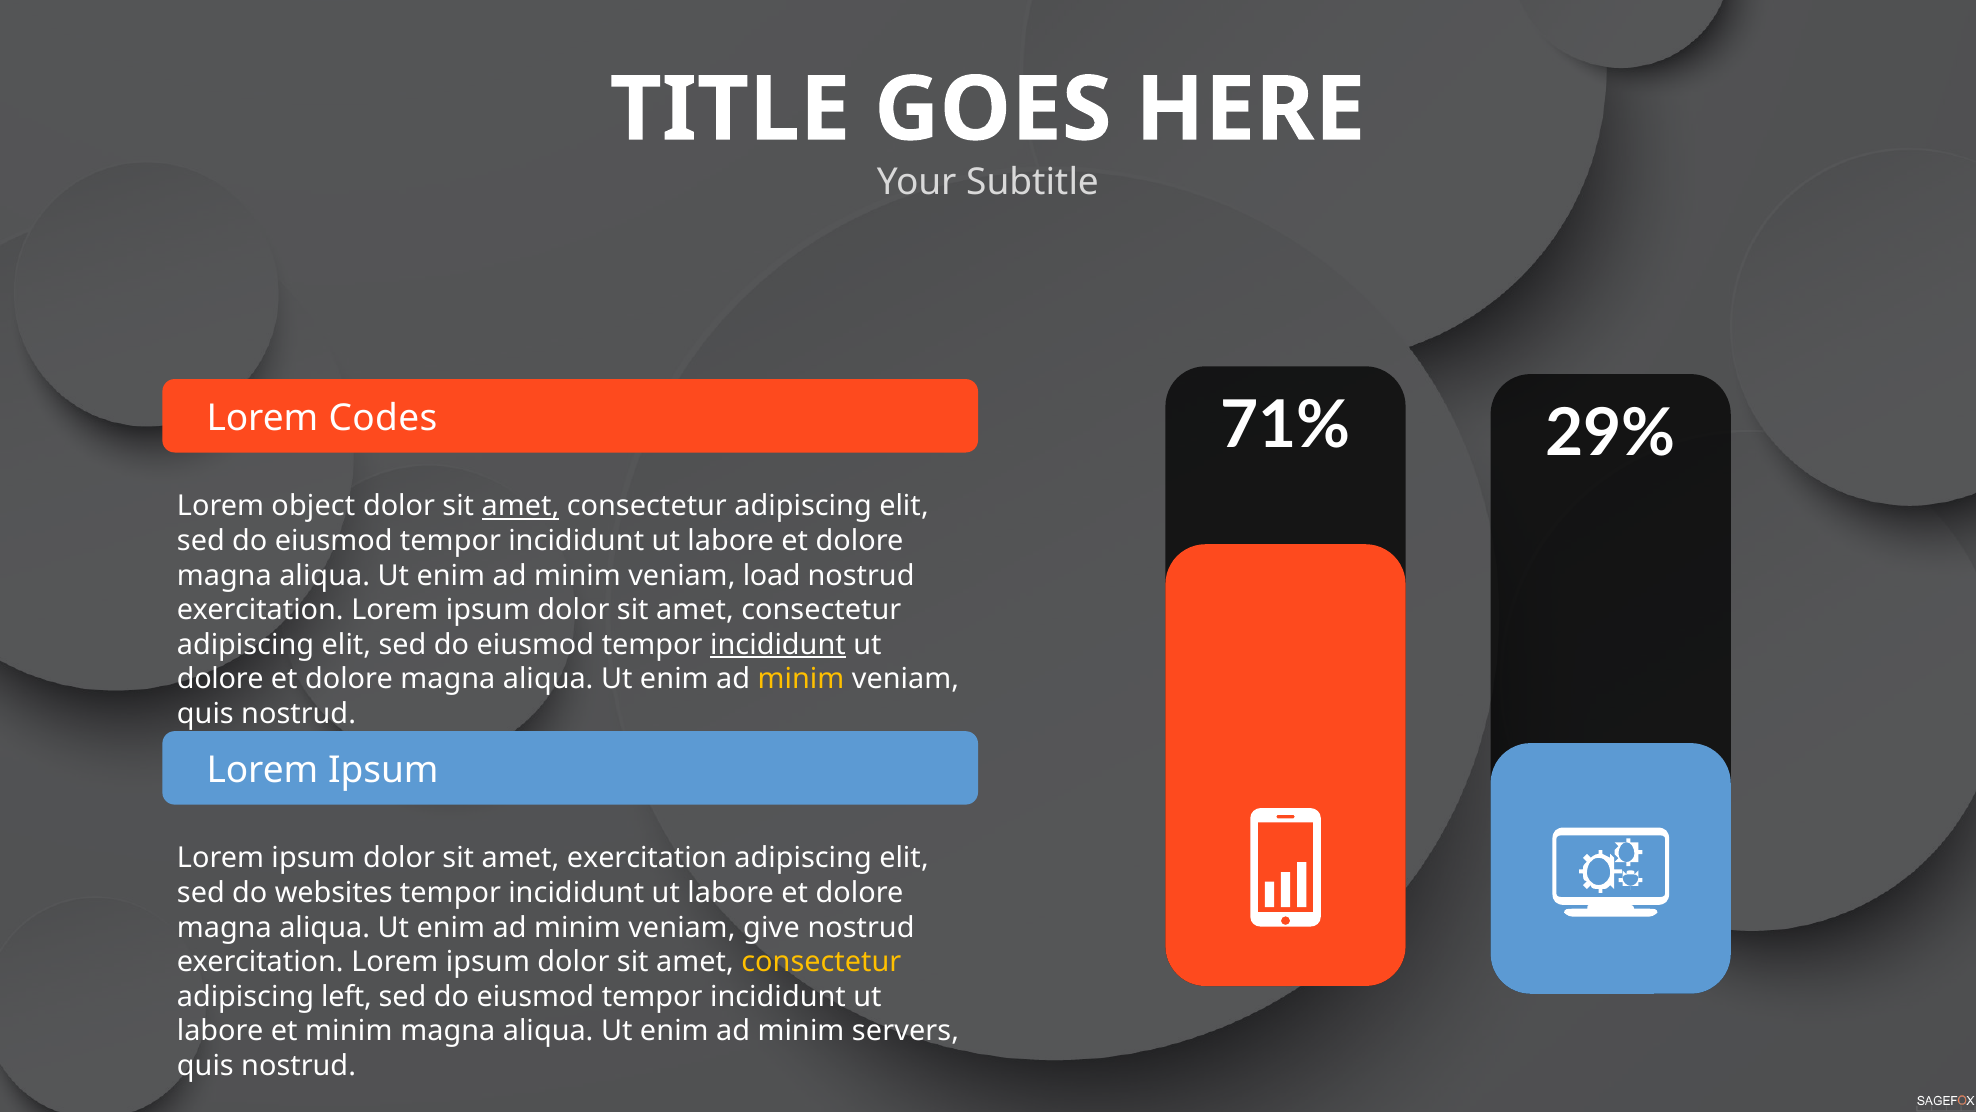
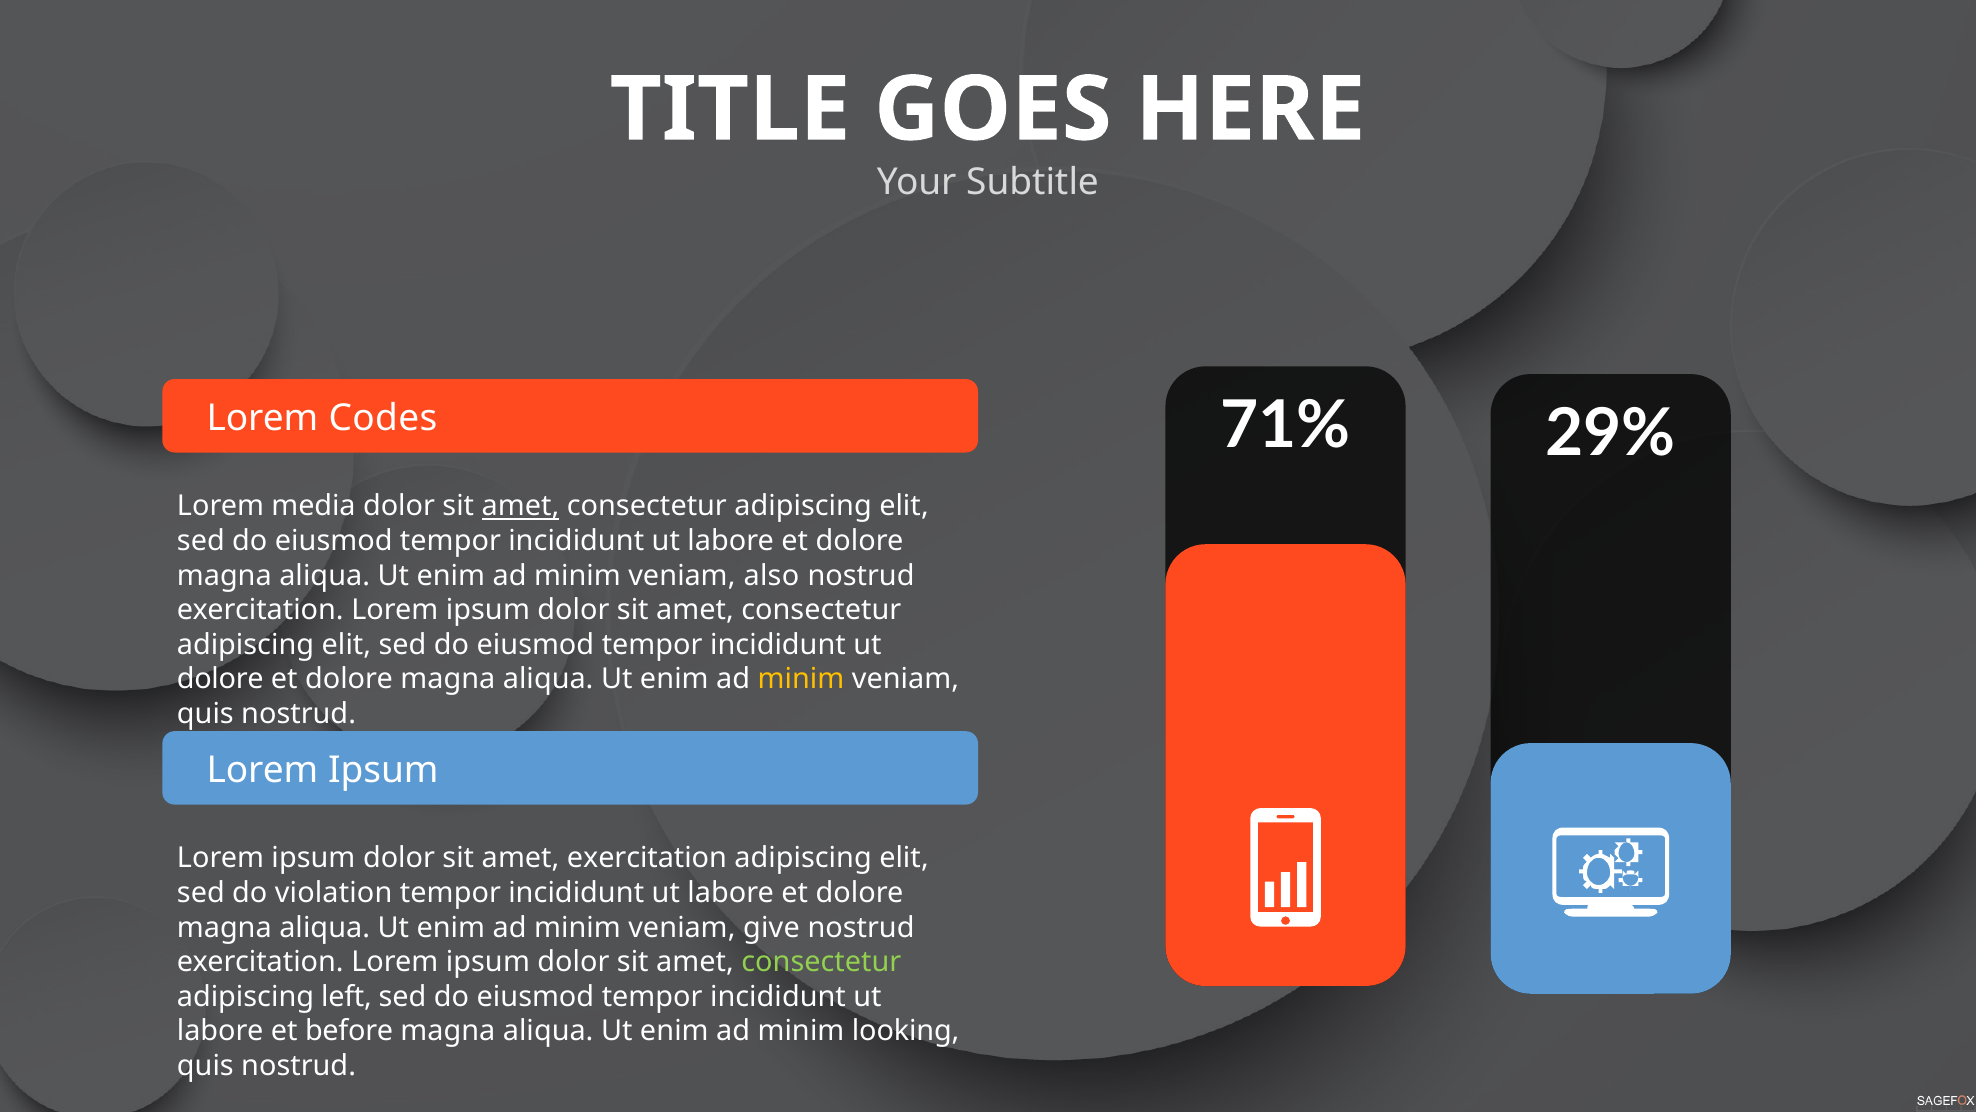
object: object -> media (314, 506)
load: load -> also (771, 575)
incididunt underline: present -> none (778, 644)
websites: websites -> violation (334, 893)
consectetur colour: yellow -> light green (821, 962)
et minim: minim -> before (349, 1031)
servers: servers -> looking (906, 1031)
